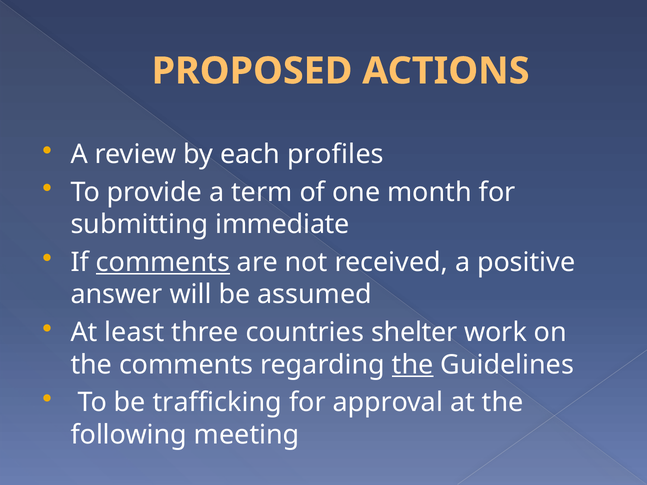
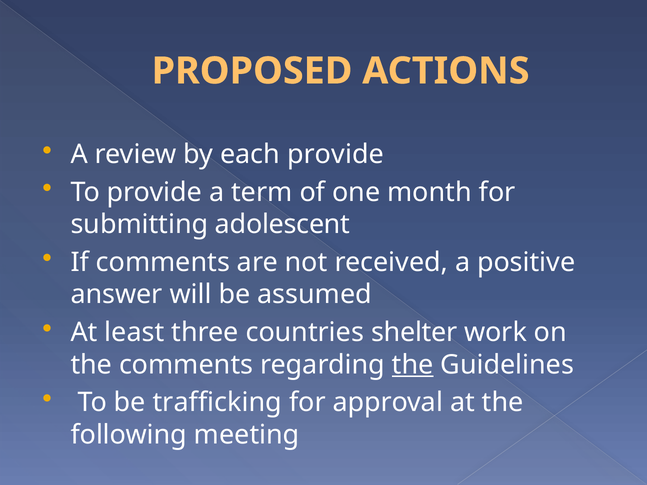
each profiles: profiles -> provide (336, 155)
immediate: immediate -> adolescent (282, 225)
comments underline: present -> none (163, 262)
